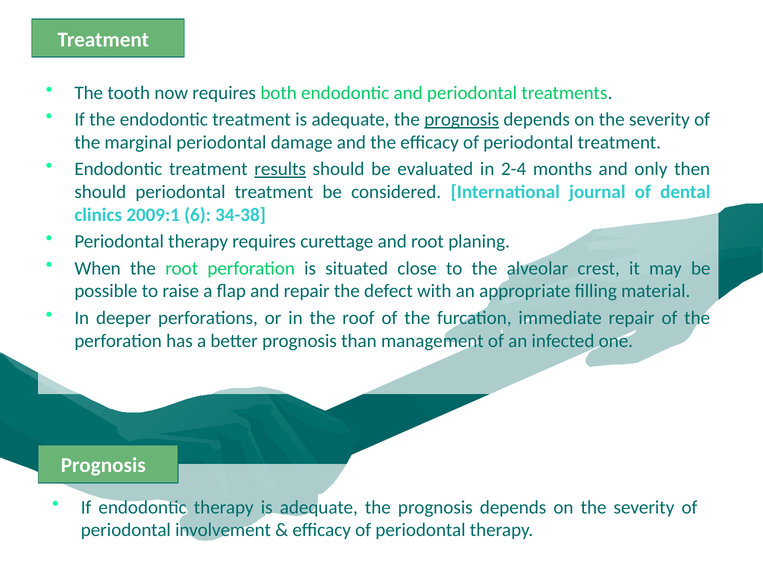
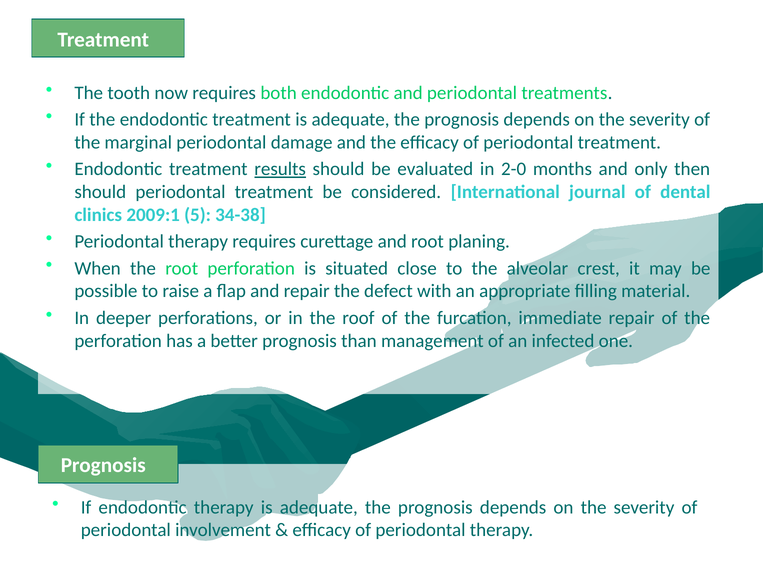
prognosis underline: present -> none (462, 120)
2-4: 2-4 -> 2-0 (514, 169)
6: 6 -> 5 (198, 215)
